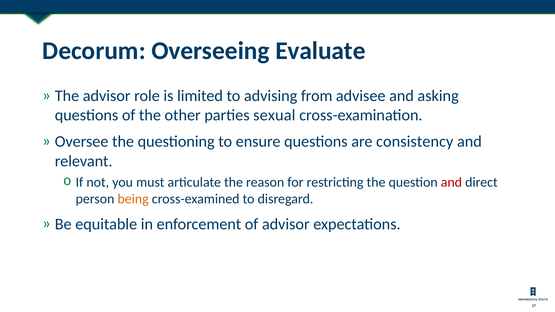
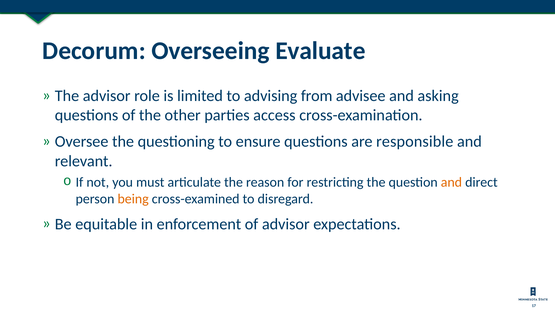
sexual: sexual -> access (274, 115)
consistency: consistency -> responsible (415, 142)
and colour: red -> orange (451, 182)
